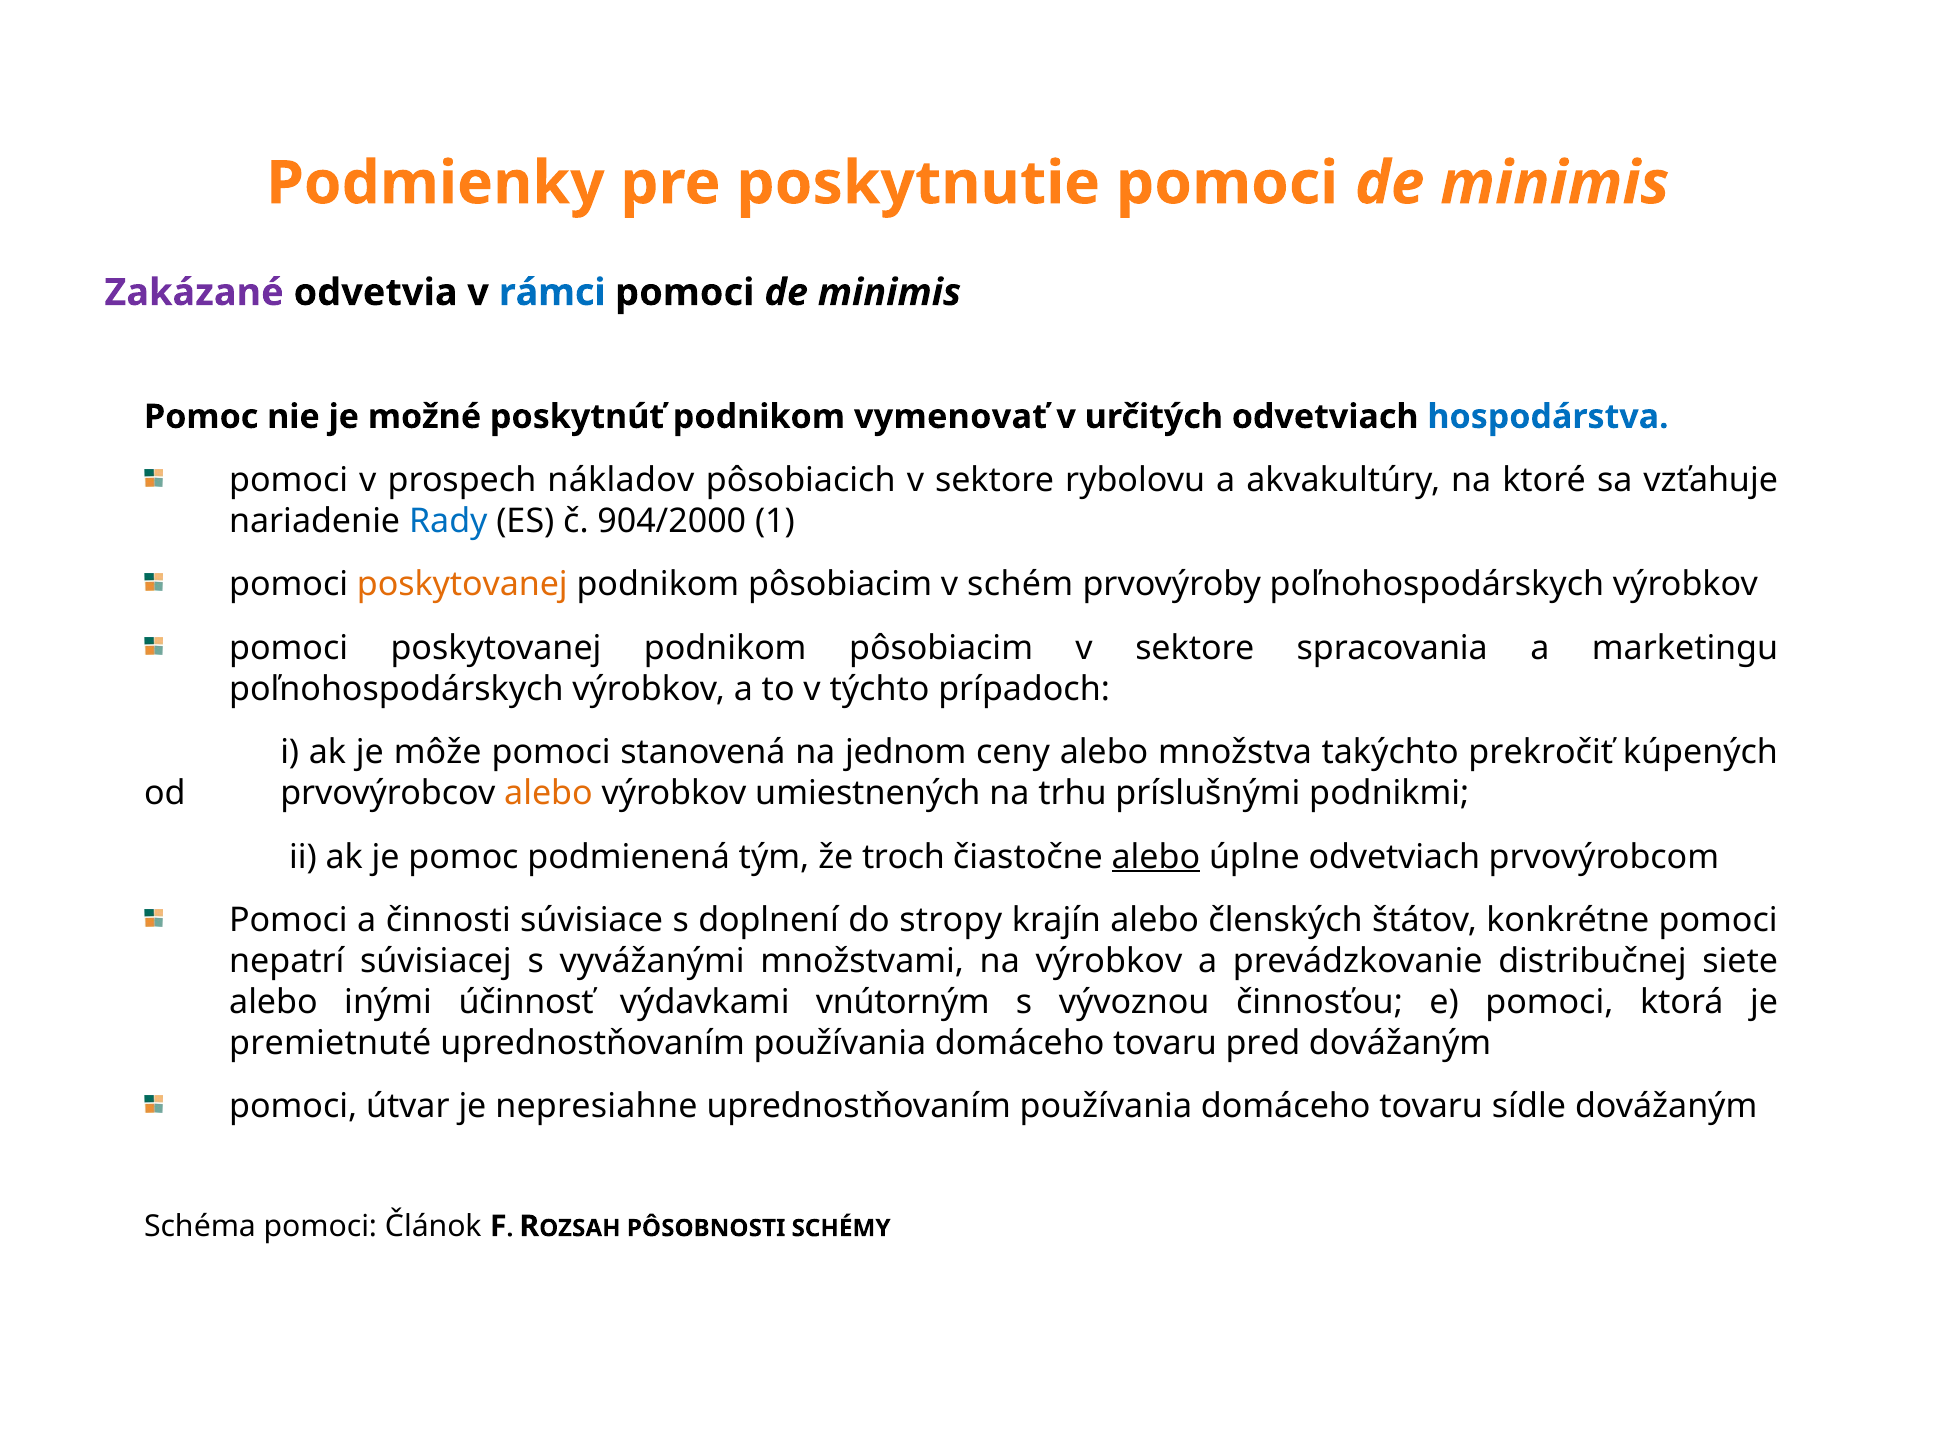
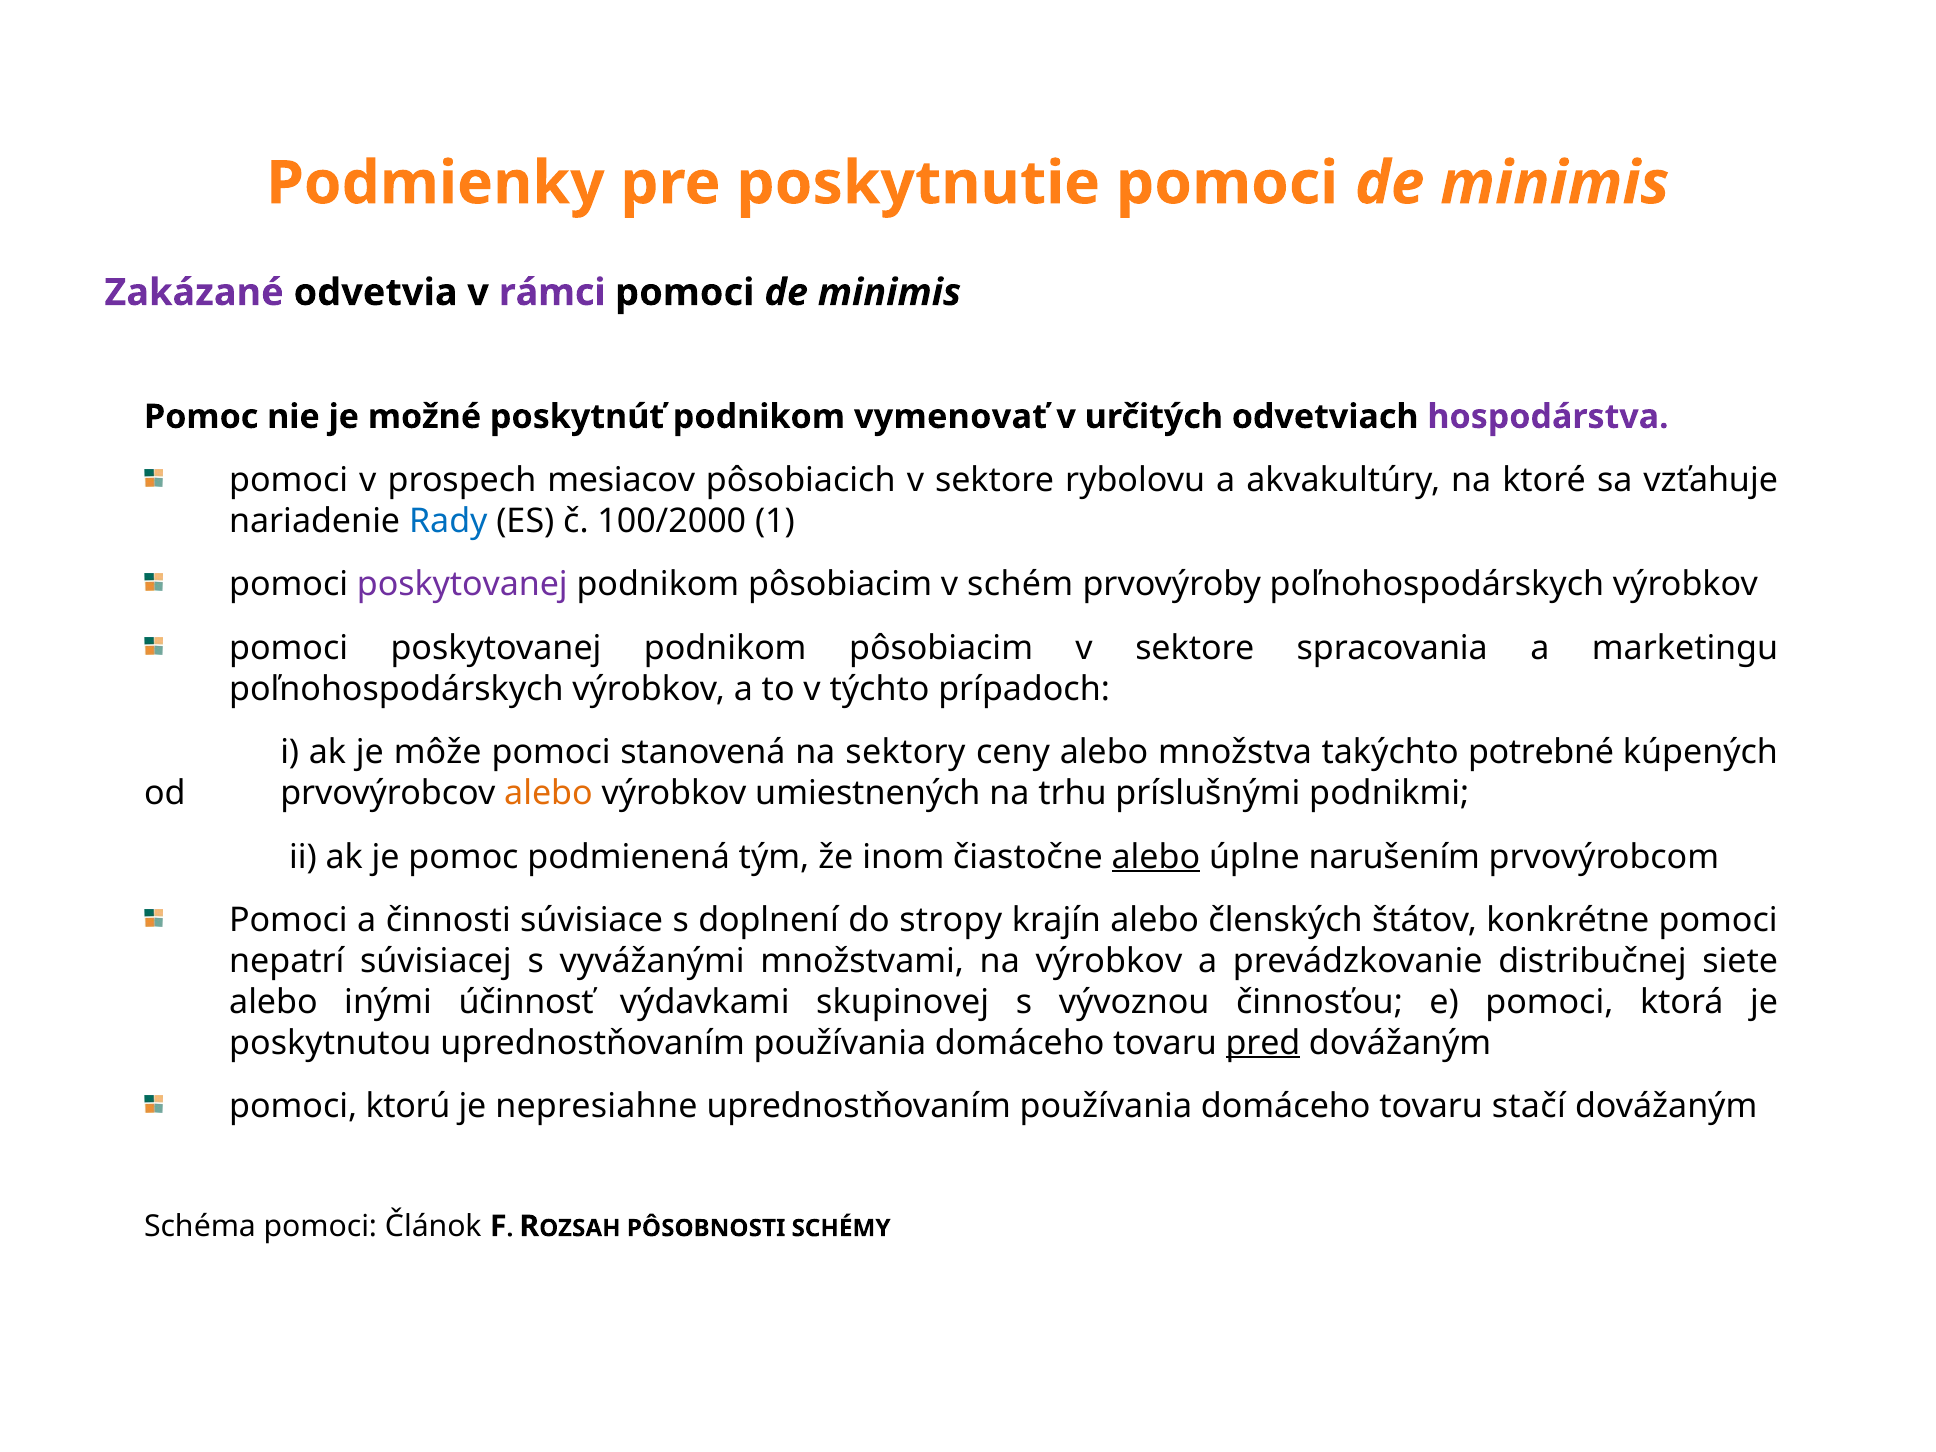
rámci colour: blue -> purple (552, 293)
hospodárstva colour: blue -> purple (1548, 417)
nákladov: nákladov -> mesiacov (621, 480)
904/2000: 904/2000 -> 100/2000 (672, 521)
poskytovanej colour: orange -> purple (462, 585)
jednom: jednom -> sektory (905, 752)
prekročiť: prekročiť -> potrebné (1541, 752)
troch: troch -> inom (903, 857)
úplne odvetviach: odvetviach -> narušením (1394, 857)
vnútorným: vnútorným -> skupinovej (903, 1002)
premietnuté: premietnuté -> poskytnutou (330, 1043)
pred underline: none -> present (1263, 1043)
útvar: útvar -> ktorú (408, 1106)
sídle: sídle -> stačí (1529, 1106)
